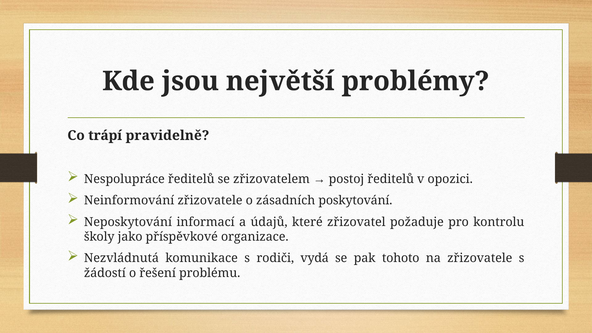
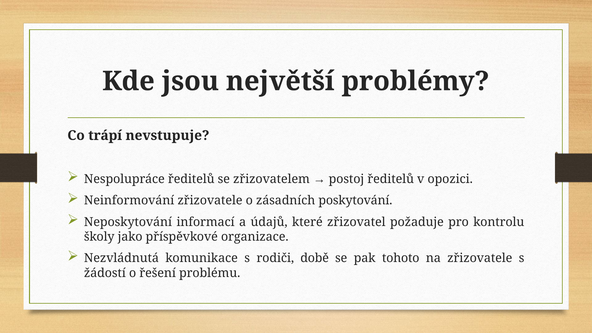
pravidelně: pravidelně -> nevstupuje (168, 135)
vydá: vydá -> době (315, 258)
